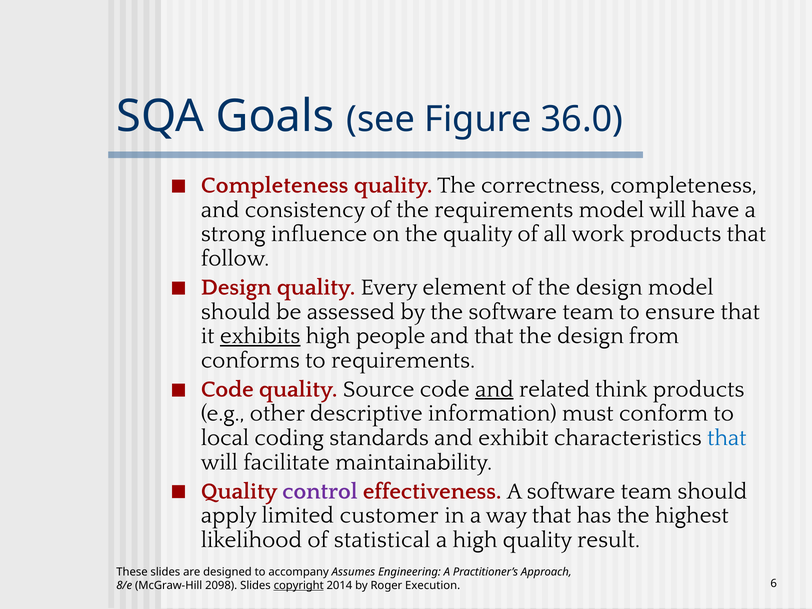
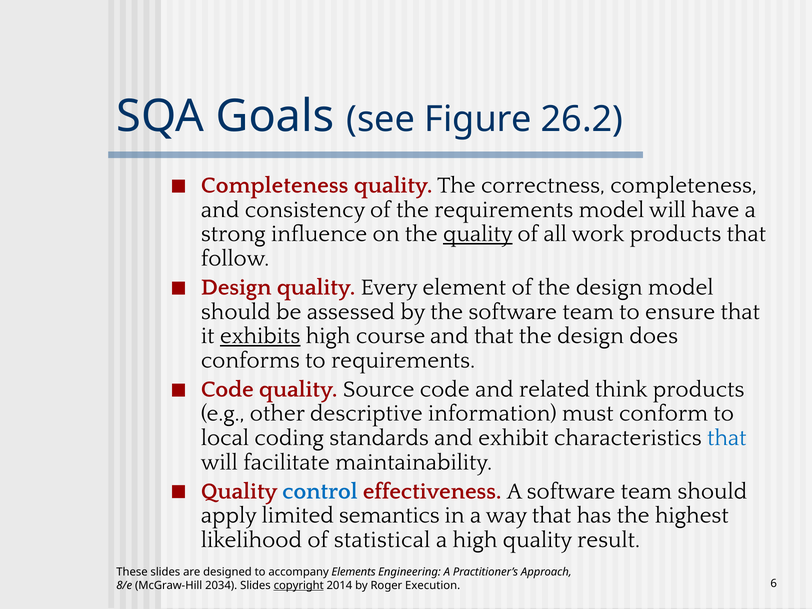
36.0: 36.0 -> 26.2 (582, 119)
quality underline: none -> present (478, 234)
people: people -> course (391, 336)
from: from -> does (654, 336)
and underline: present -> none (494, 389)
control colour: purple -> blue (320, 491)
customer: customer -> semantics (389, 515)
Assumes: Assumes -> Elements (354, 572)
2098: 2098 -> 2034 (221, 585)
